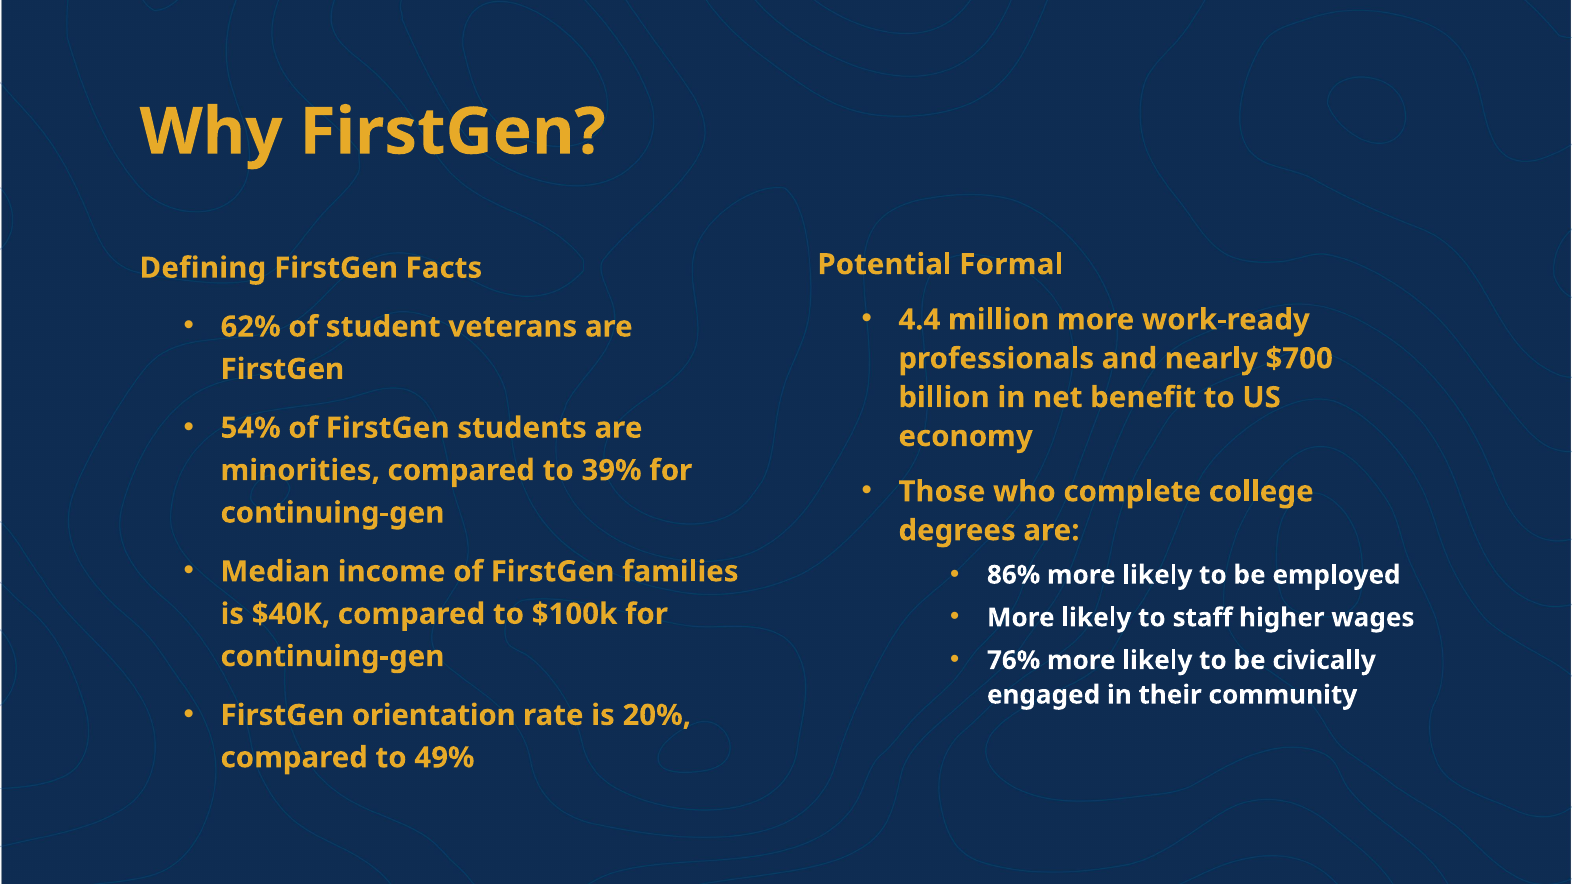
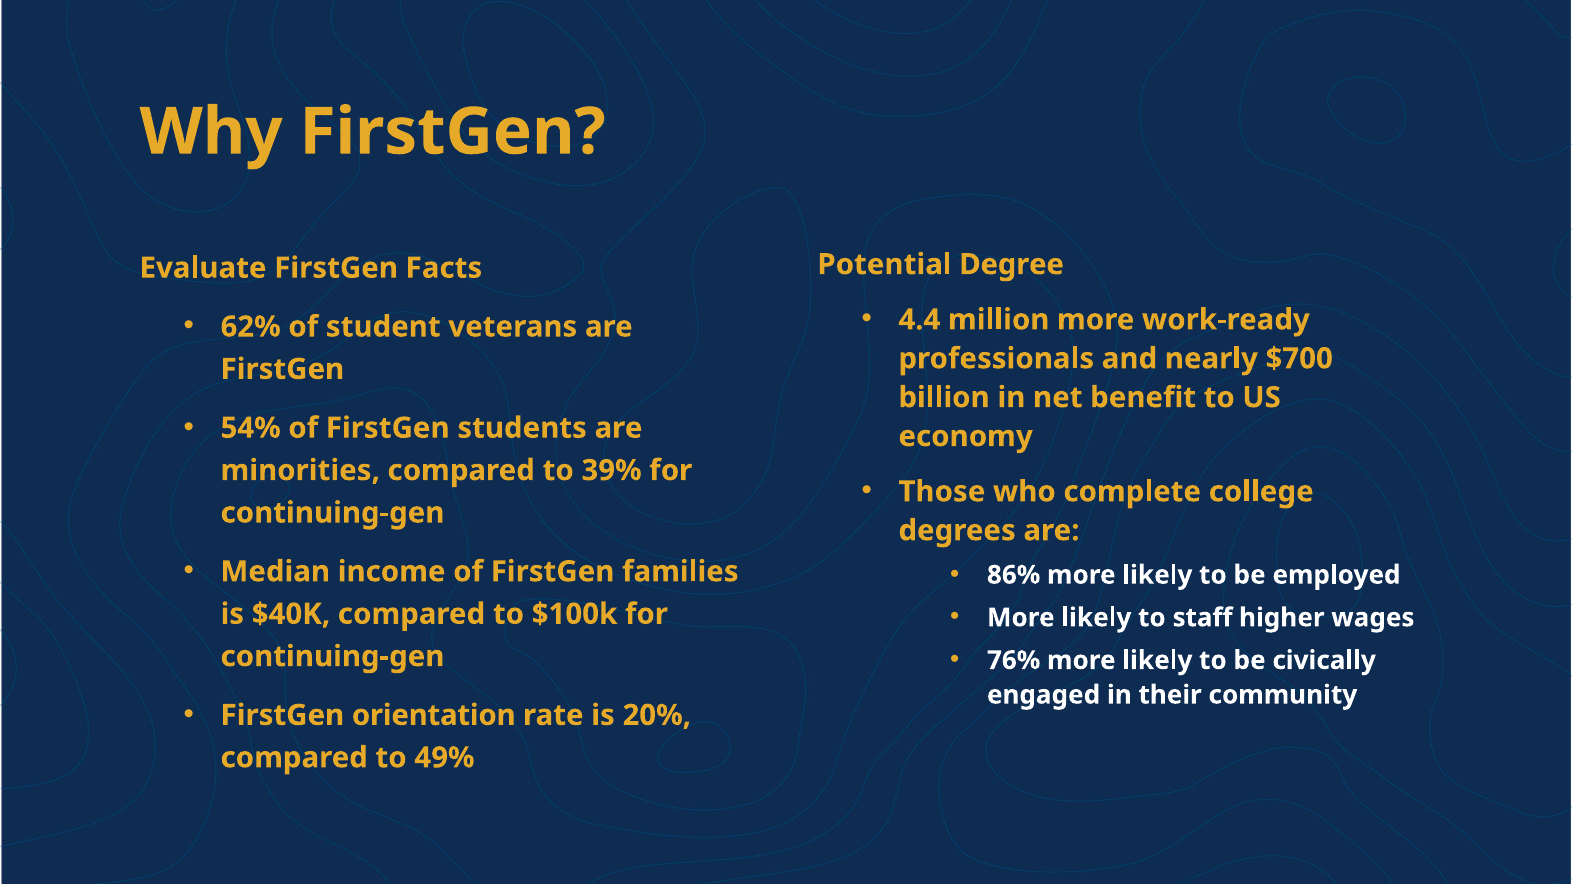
Formal: Formal -> Degree (1012, 265)
Defining: Defining -> Evaluate (203, 268)
